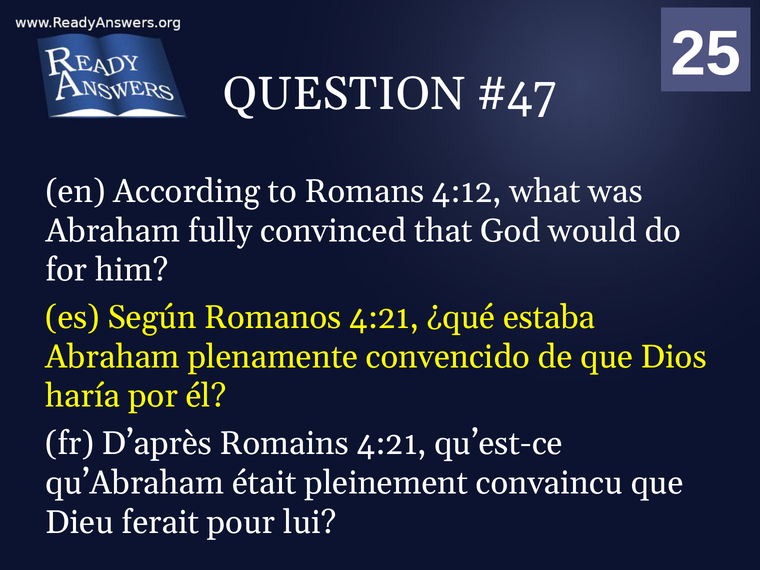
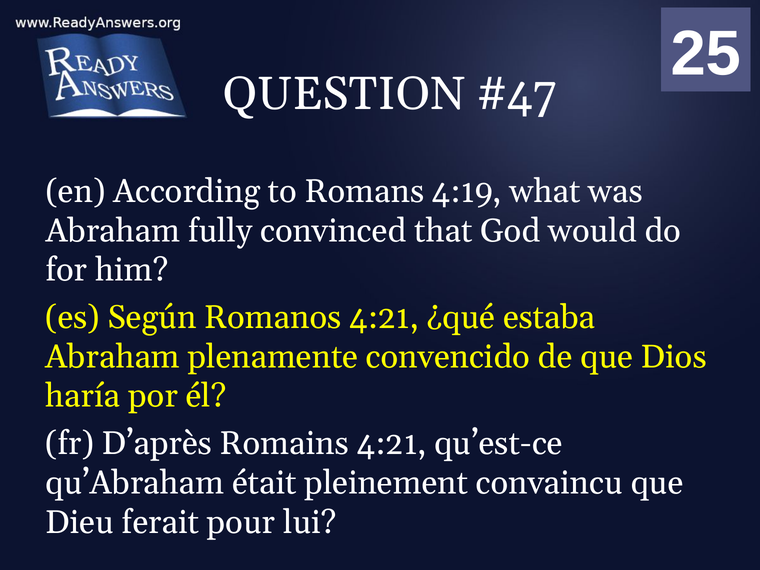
4:12: 4:12 -> 4:19 (467, 191)
